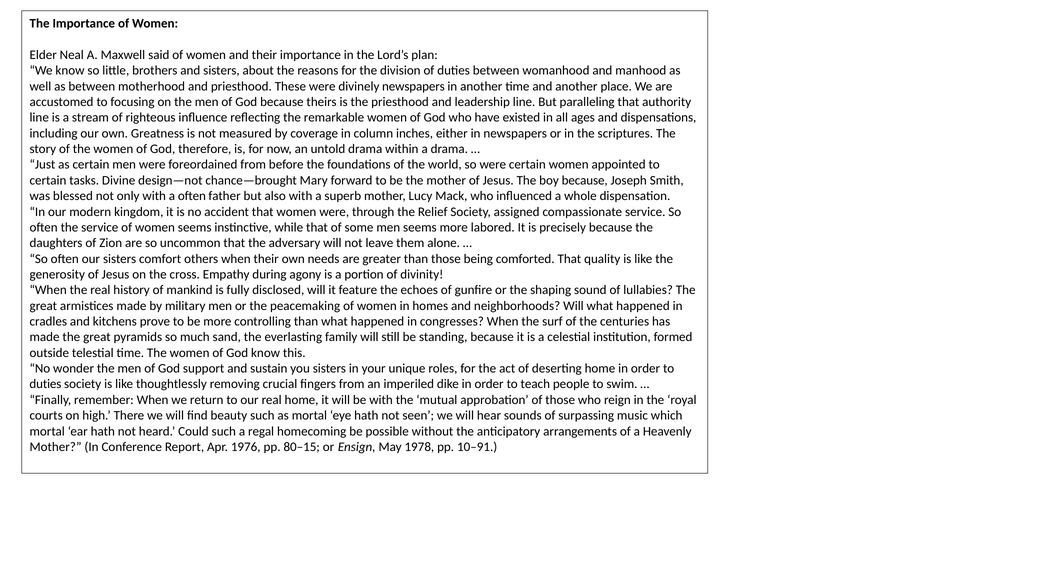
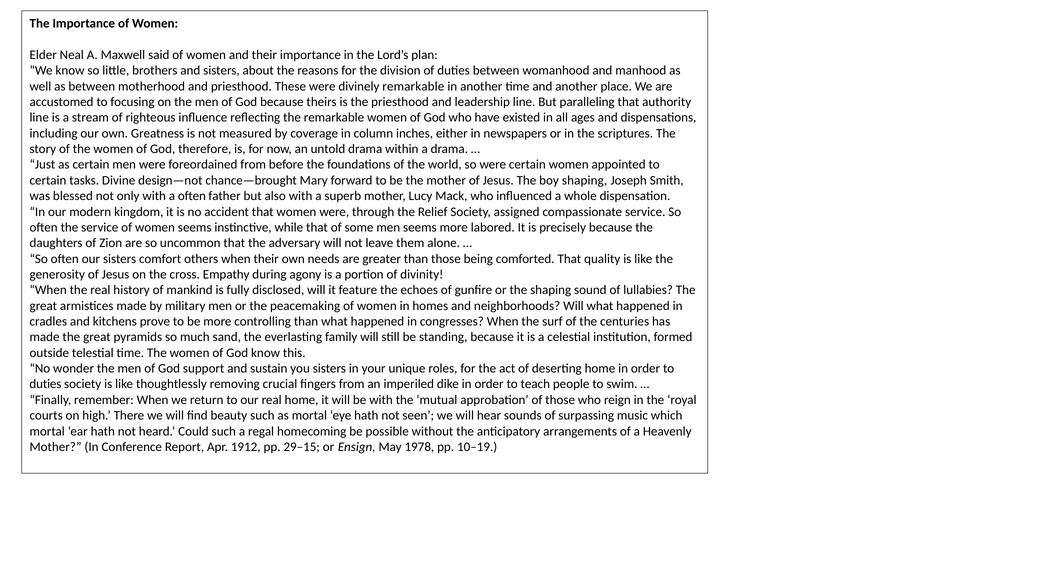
divinely newspapers: newspapers -> remarkable (413, 86)
boy because: because -> shaping (585, 180)
1976: 1976 -> 1912 (246, 447)
80–15: 80–15 -> 29–15 (302, 447)
10–91: 10–91 -> 10–19 (477, 447)
